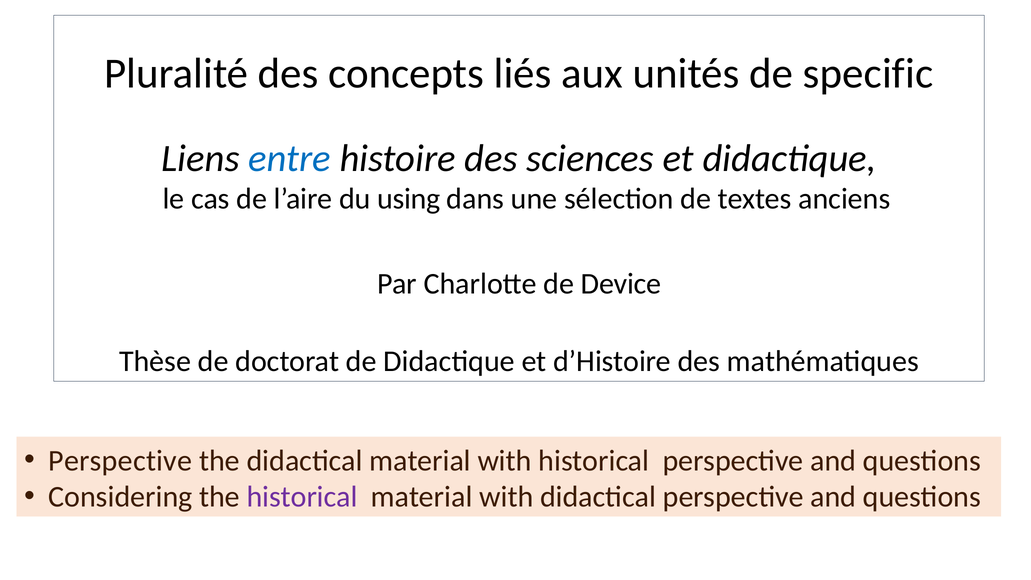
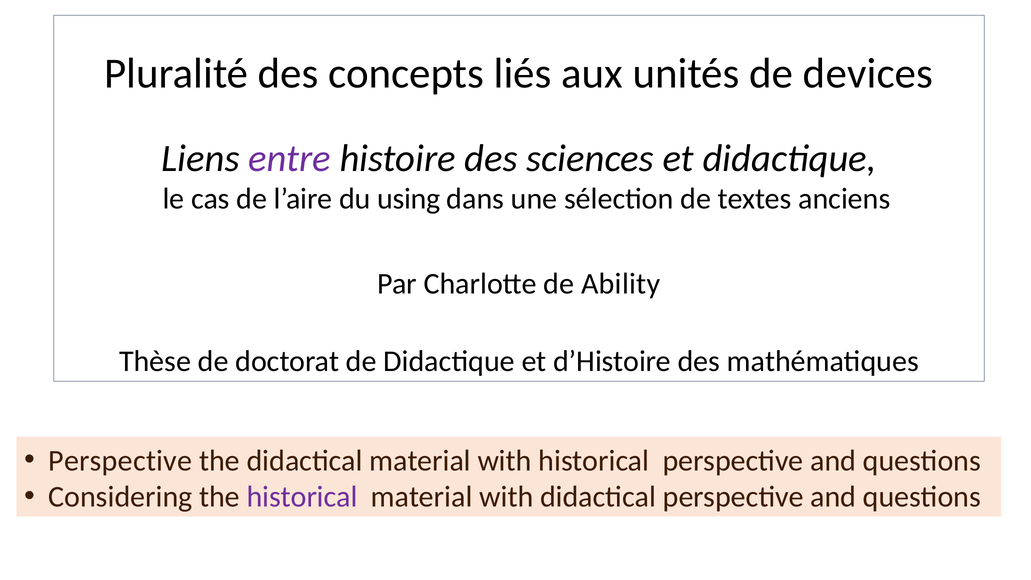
specific: specific -> devices (868, 73)
entre colour: blue -> purple (290, 158)
Device: Device -> Ability (621, 284)
